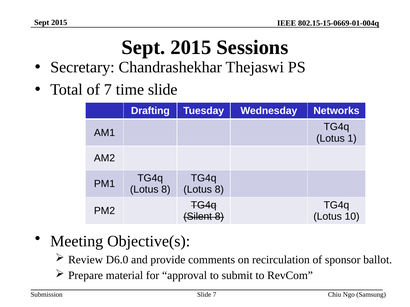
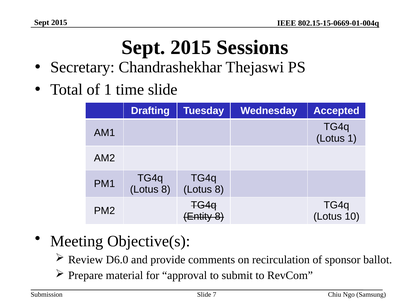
of 7: 7 -> 1 (108, 90)
Networks: Networks -> Accepted (336, 111)
Silent: Silent -> Entity (198, 217)
